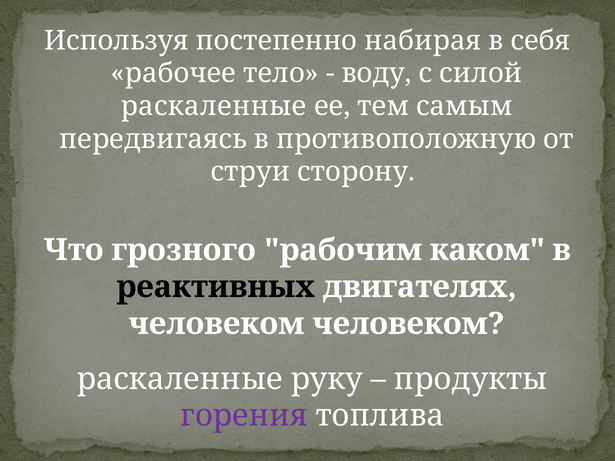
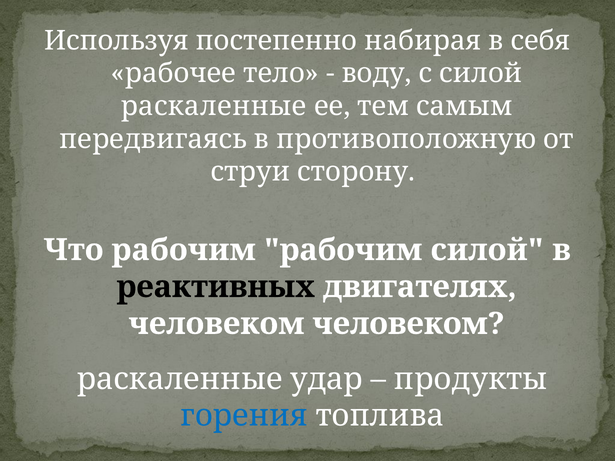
Что грозного: грозного -> рабочим (184, 250)
рабочим каком: каком -> силой (487, 250)
руку: руку -> удар (327, 379)
горения colour: purple -> blue (244, 416)
